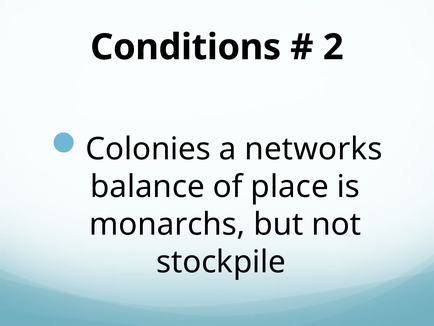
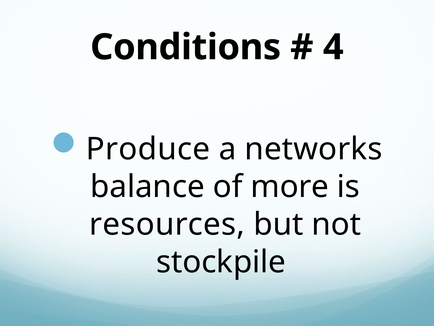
2: 2 -> 4 (333, 47)
Colonies: Colonies -> Produce (148, 149)
place: place -> more (290, 186)
monarchs: monarchs -> resources (167, 224)
